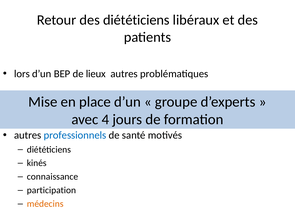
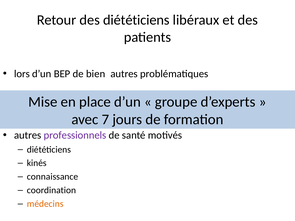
lieux: lieux -> bien (96, 74)
4: 4 -> 7 (105, 120)
professionnels colour: blue -> purple (75, 135)
participation: participation -> coordination (51, 190)
